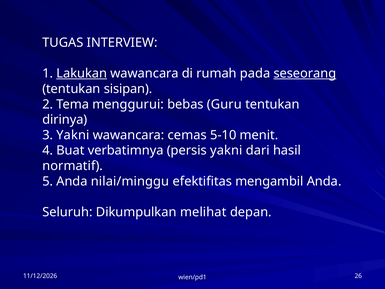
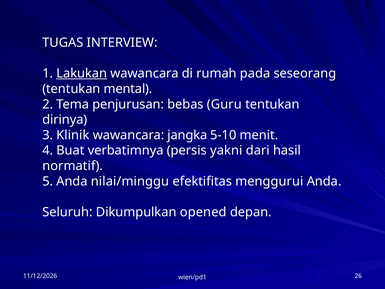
seseorang underline: present -> none (305, 73)
sisipan: sisipan -> mental (128, 89)
menggurui: menggurui -> penjurusan (128, 104)
3 Yakni: Yakni -> Klinik (73, 135)
cemas: cemas -> jangka (187, 135)
mengambil: mengambil -> menggurui (269, 181)
melihat: melihat -> opened (203, 212)
